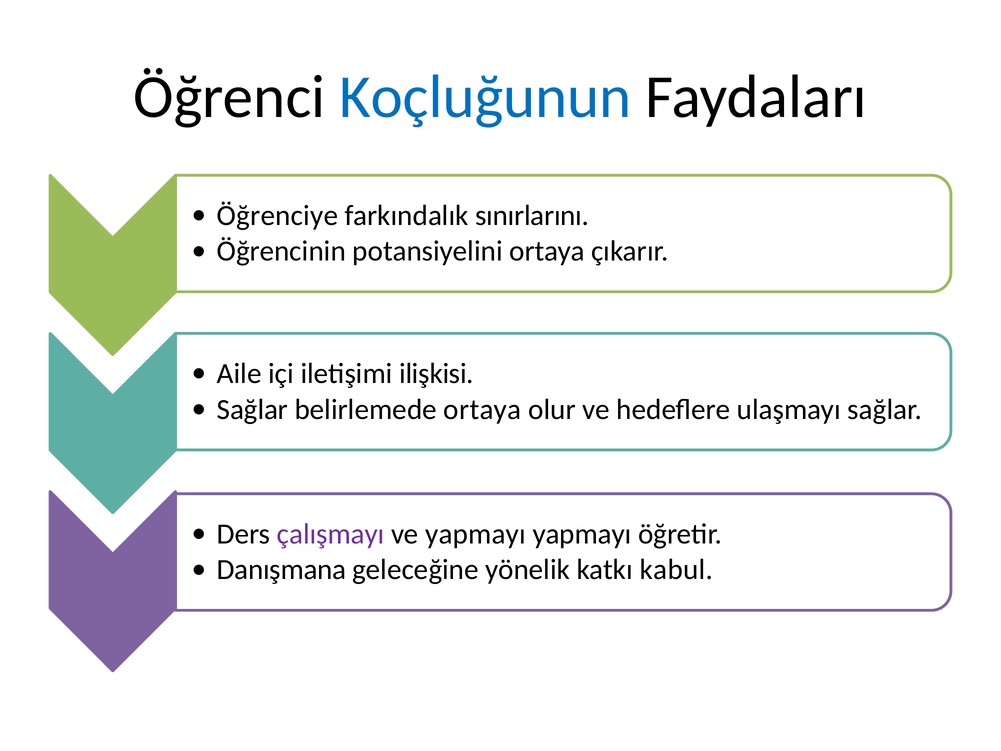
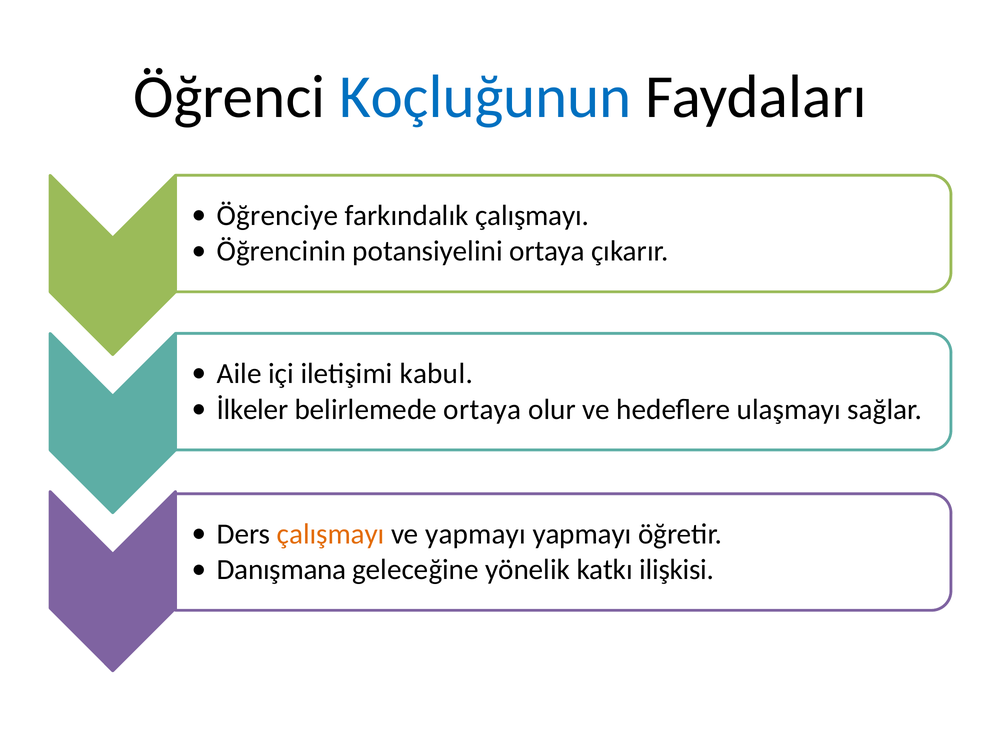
farkındalık sınırlarını: sınırlarını -> çalışmayı (532, 215)
ilişkisi: ilişkisi -> kabul (436, 373)
Sağlar: Sağlar -> İlkeler (253, 409)
çalışmayı colour: purple -> orange (331, 534)
kabul: kabul -> ilişkisi (677, 570)
